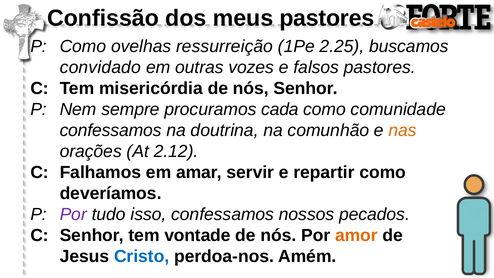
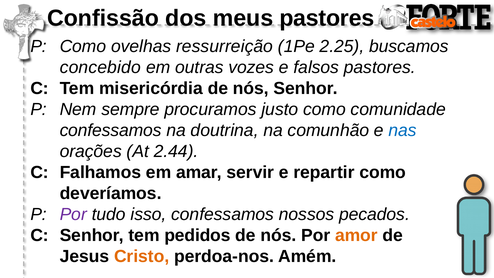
convidado: convidado -> concebido (100, 68)
cada: cada -> justo (280, 110)
nas colour: orange -> blue (403, 130)
2.12: 2.12 -> 2.44 (176, 151)
vontade: vontade -> pedidos (197, 235)
Cristo colour: blue -> orange (142, 256)
